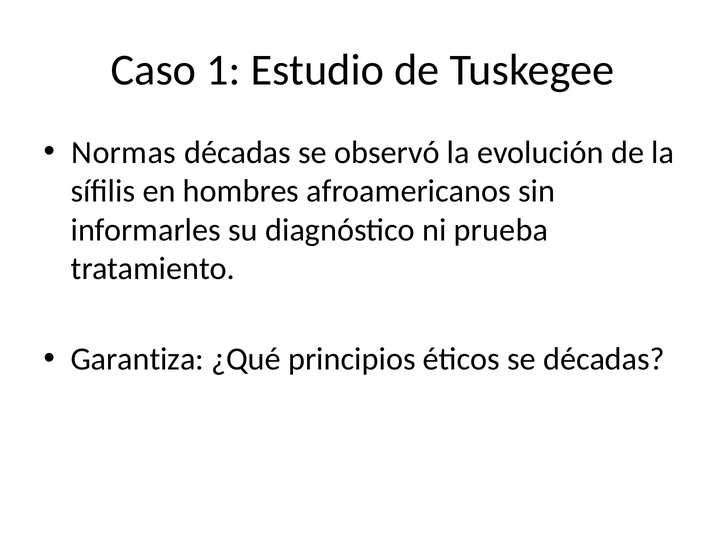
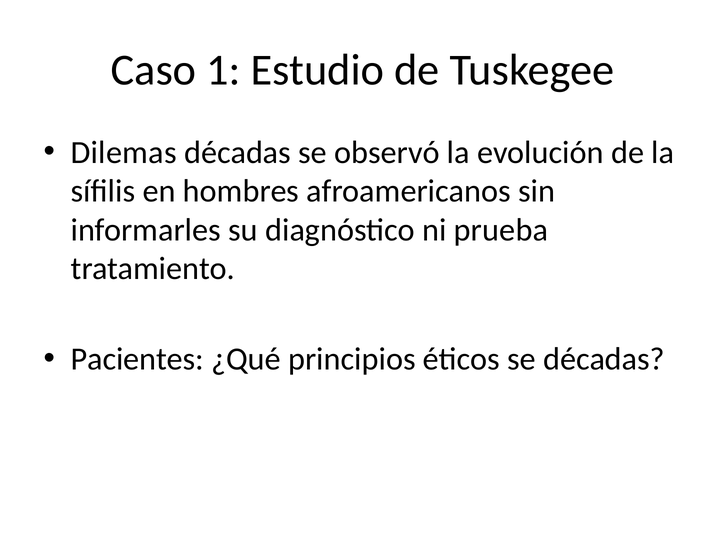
Normas: Normas -> Dilemas (124, 152)
Garantiza: Garantiza -> Pacientes (137, 359)
